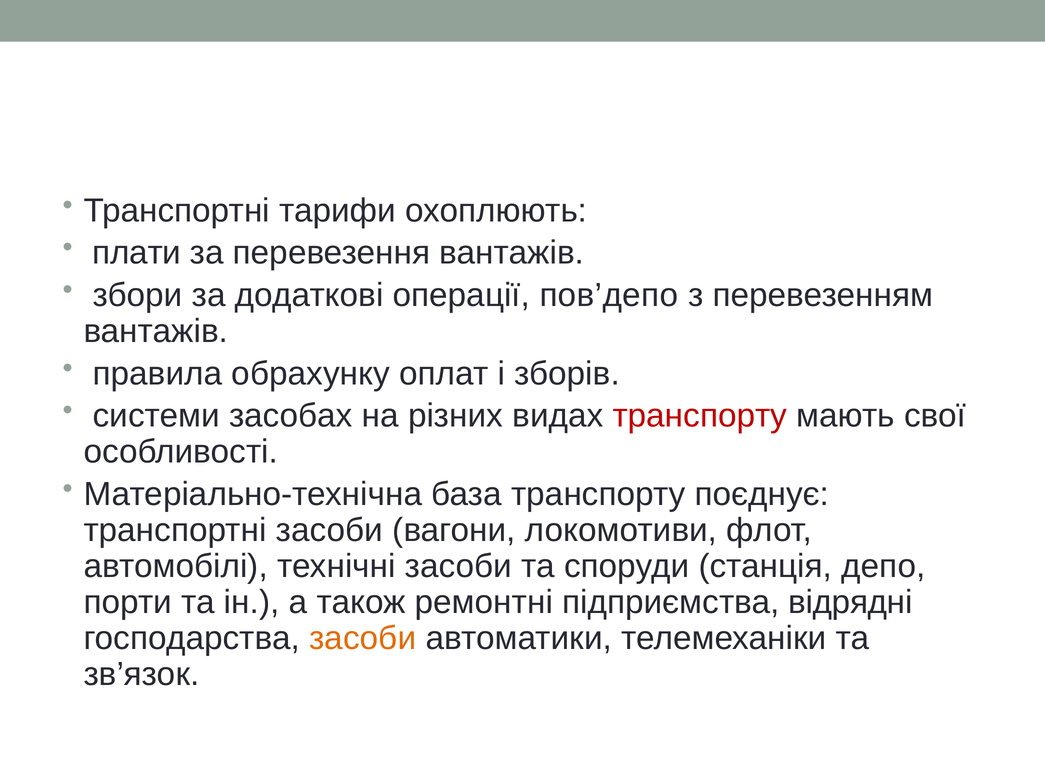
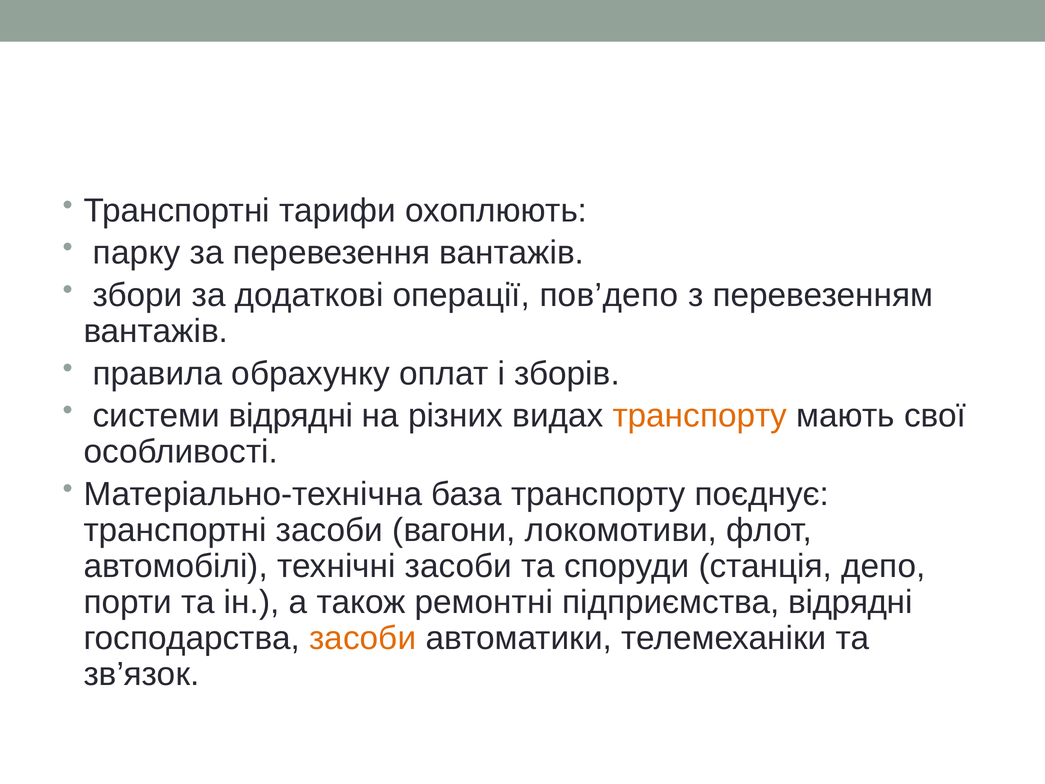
плати: плати -> парку (137, 253)
системи засобах: засобах -> відрядні (291, 416)
транспорту colour: red -> orange (700, 416)
